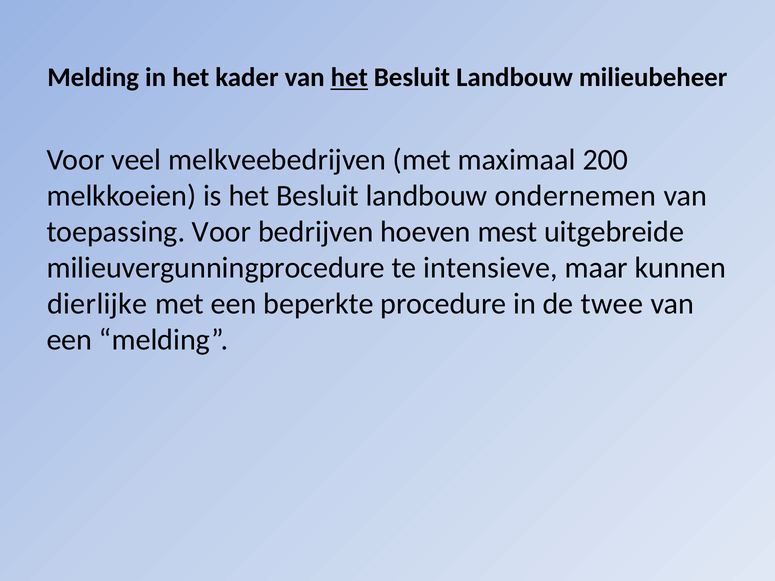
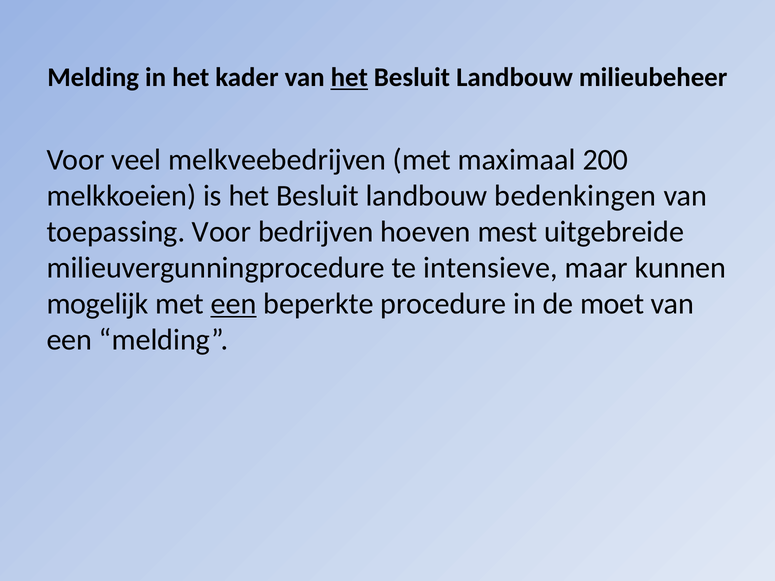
ondernemen: ondernemen -> bedenkingen (575, 196)
dierlijke: dierlijke -> mogelijk (98, 304)
een underline: none -> present (234, 304)
twee: twee -> moet (612, 304)
